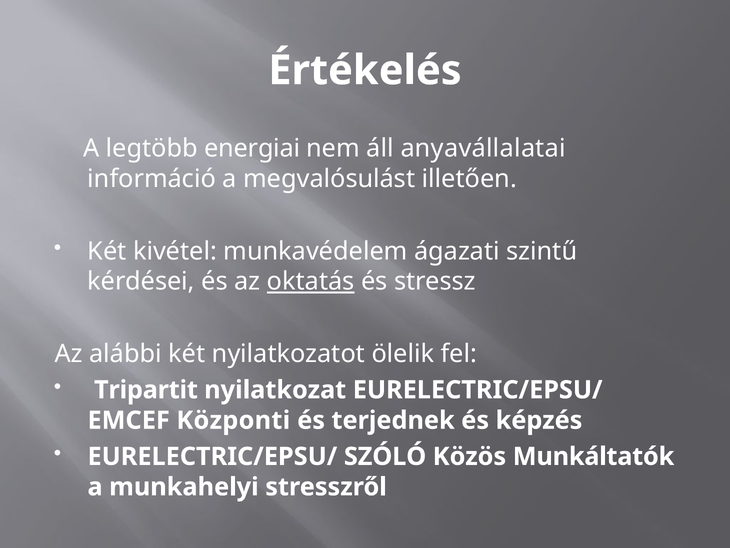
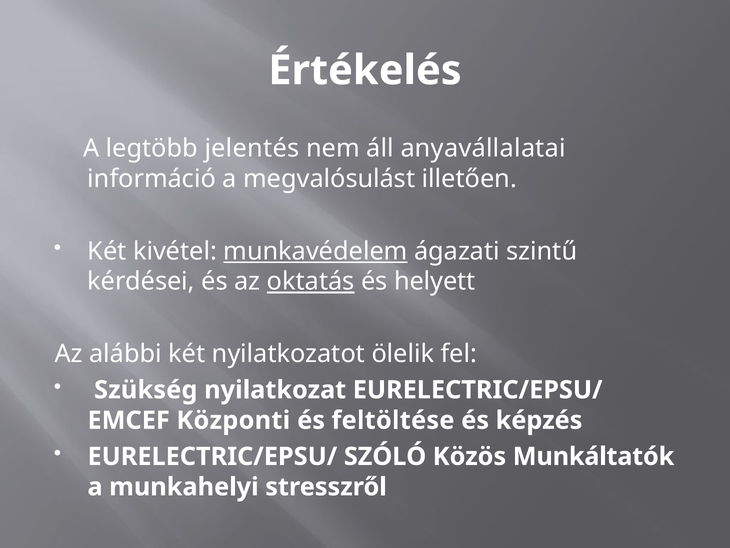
energiai: energiai -> jelentés (252, 148)
munkavédelem underline: none -> present (316, 251)
stressz: stressz -> helyett (435, 281)
Tripartit: Tripartit -> Szükség (146, 390)
terjednek: terjednek -> feltöltése (393, 420)
